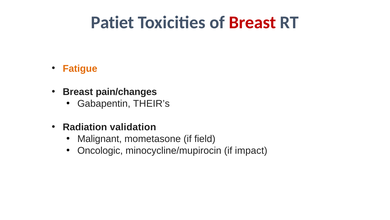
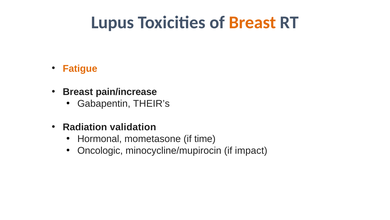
Patiet: Patiet -> Lupus (112, 22)
Breast colour: red -> orange (252, 22)
pain/changes: pain/changes -> pain/increase (126, 92)
Malignant: Malignant -> Hormonal (100, 139)
field: field -> time (205, 139)
